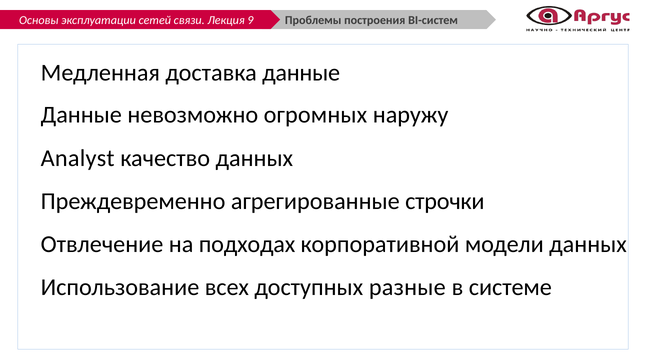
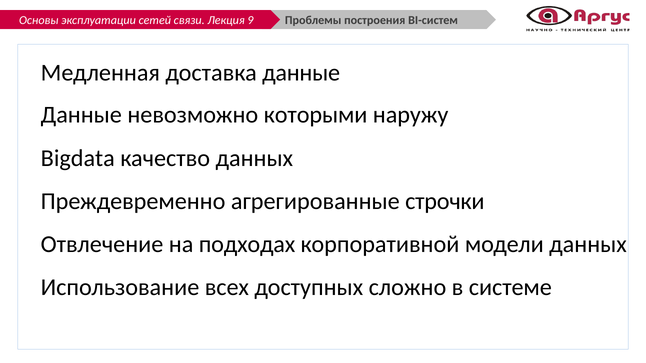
огромных: огромных -> которыми (316, 115)
Analyst: Analyst -> Bigdata (78, 158)
разные: разные -> сложно (407, 288)
